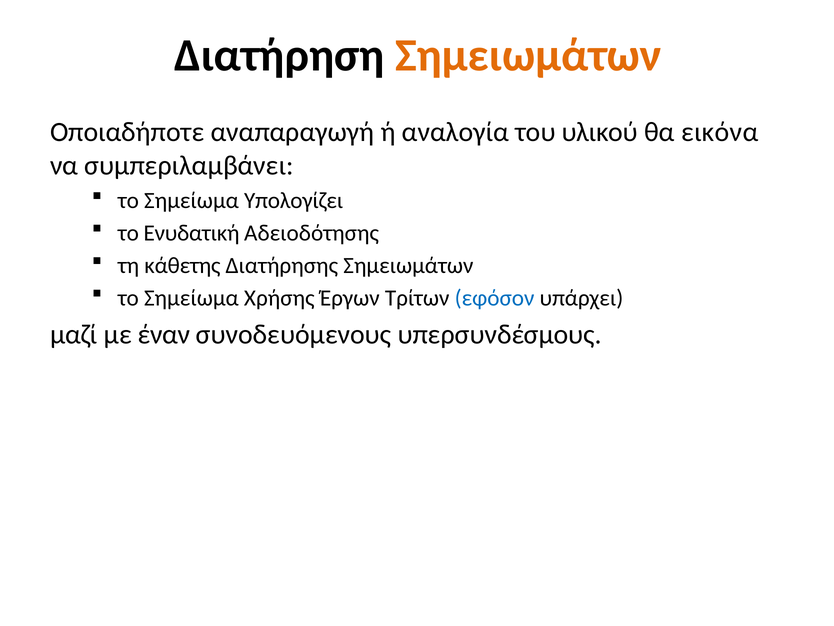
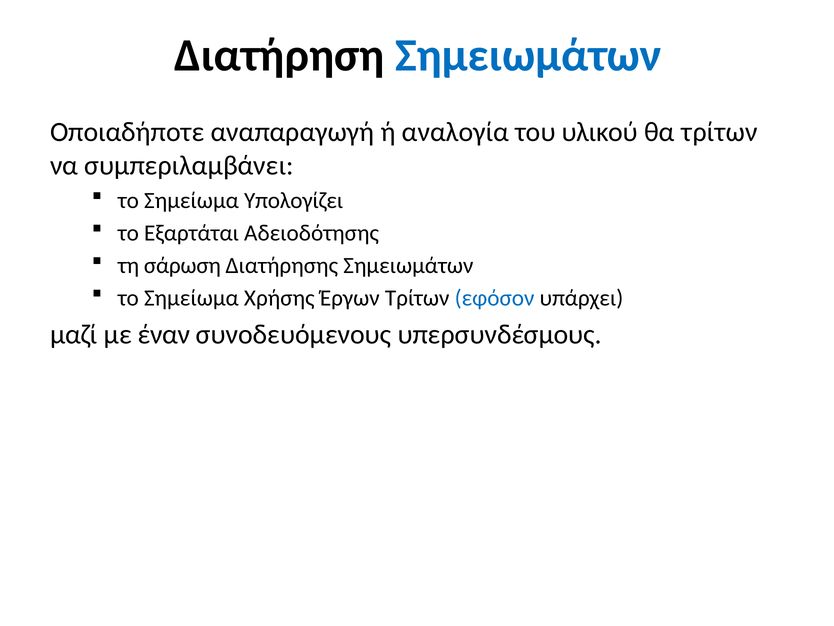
Σημειωμάτων colour: orange -> blue (528, 55)
θα εικόνα: εικόνα -> τρίτων (720, 132)
Ενυδατική: Ενυδατική -> Εξαρτάται (192, 233)
κάθετης: κάθετης -> σάρωση (182, 265)
